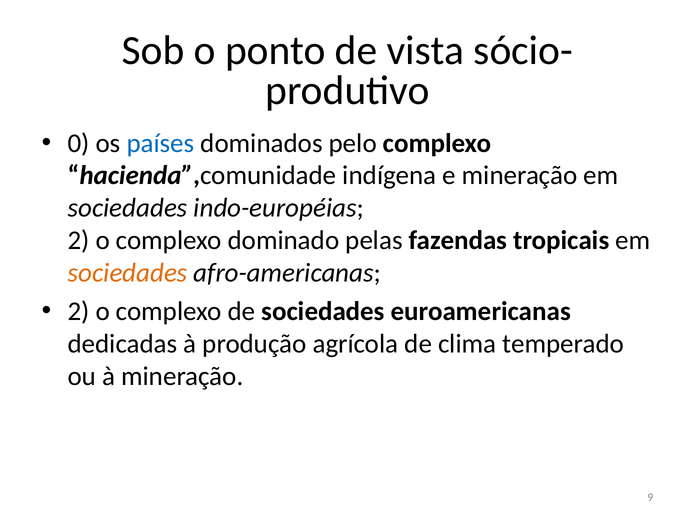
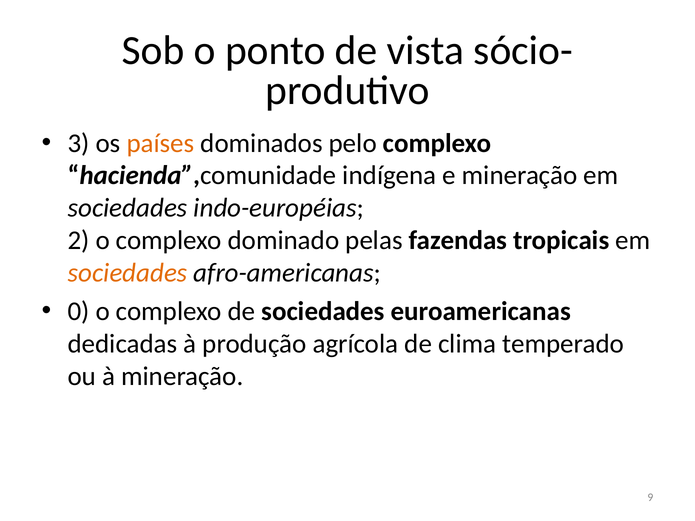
0: 0 -> 3 (79, 143)
países colour: blue -> orange (160, 143)
2: 2 -> 0 (79, 312)
